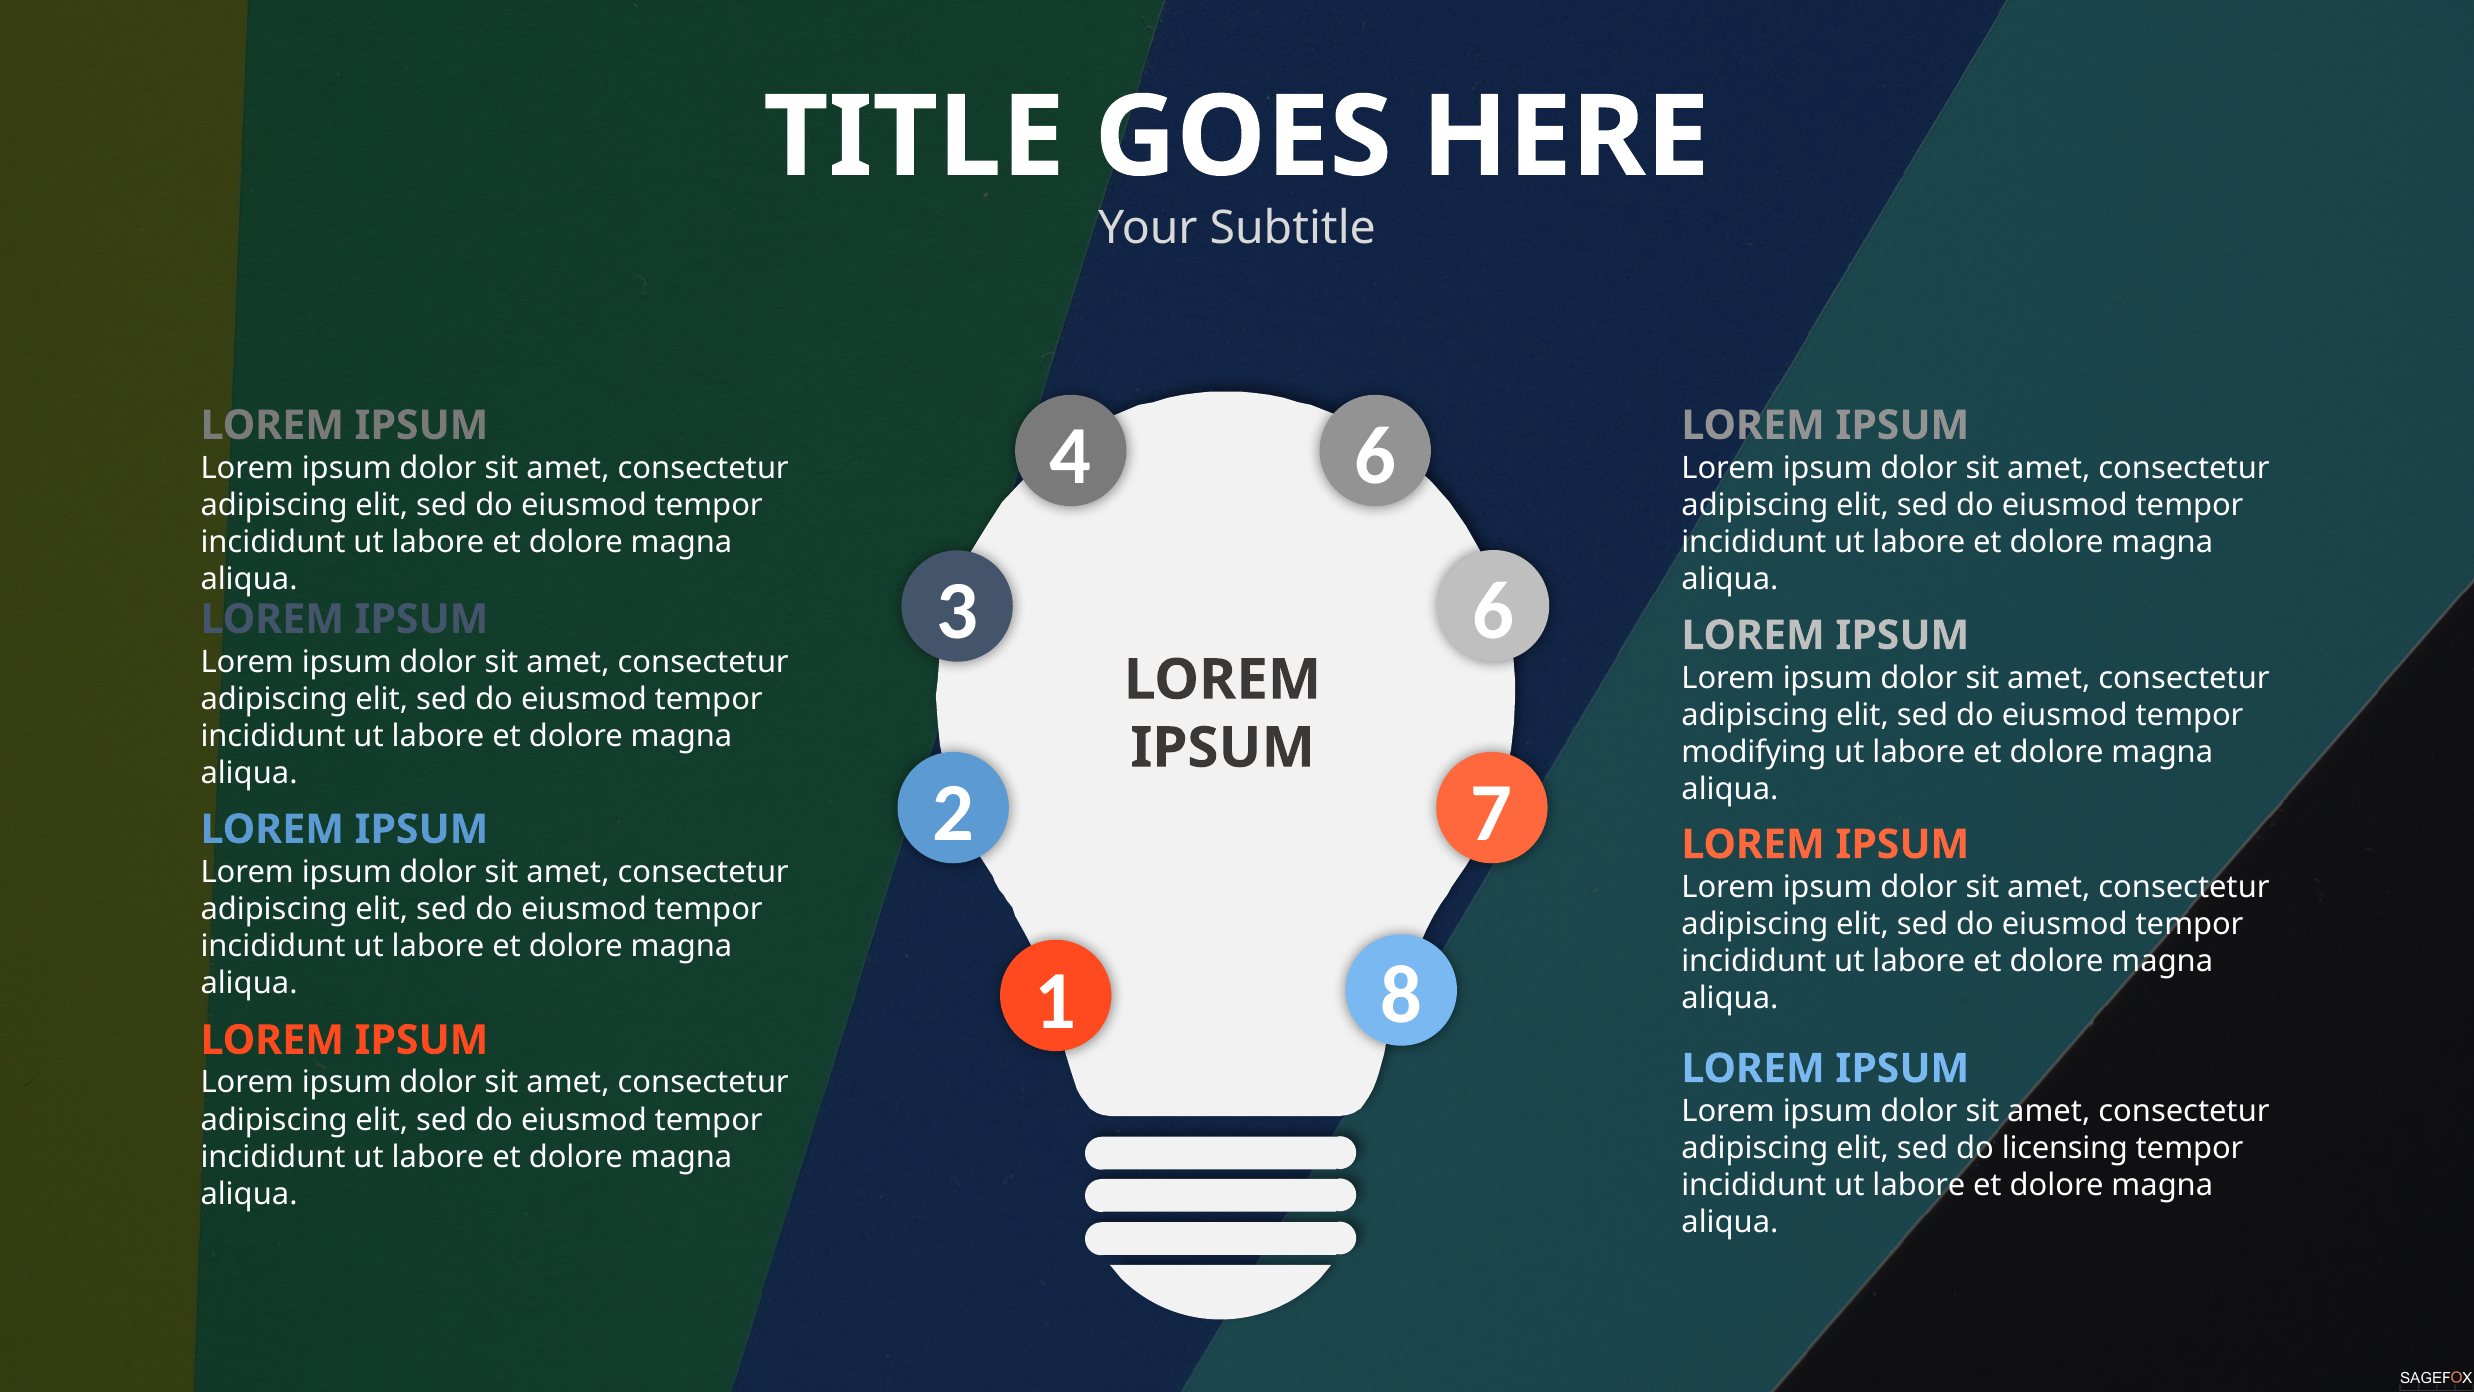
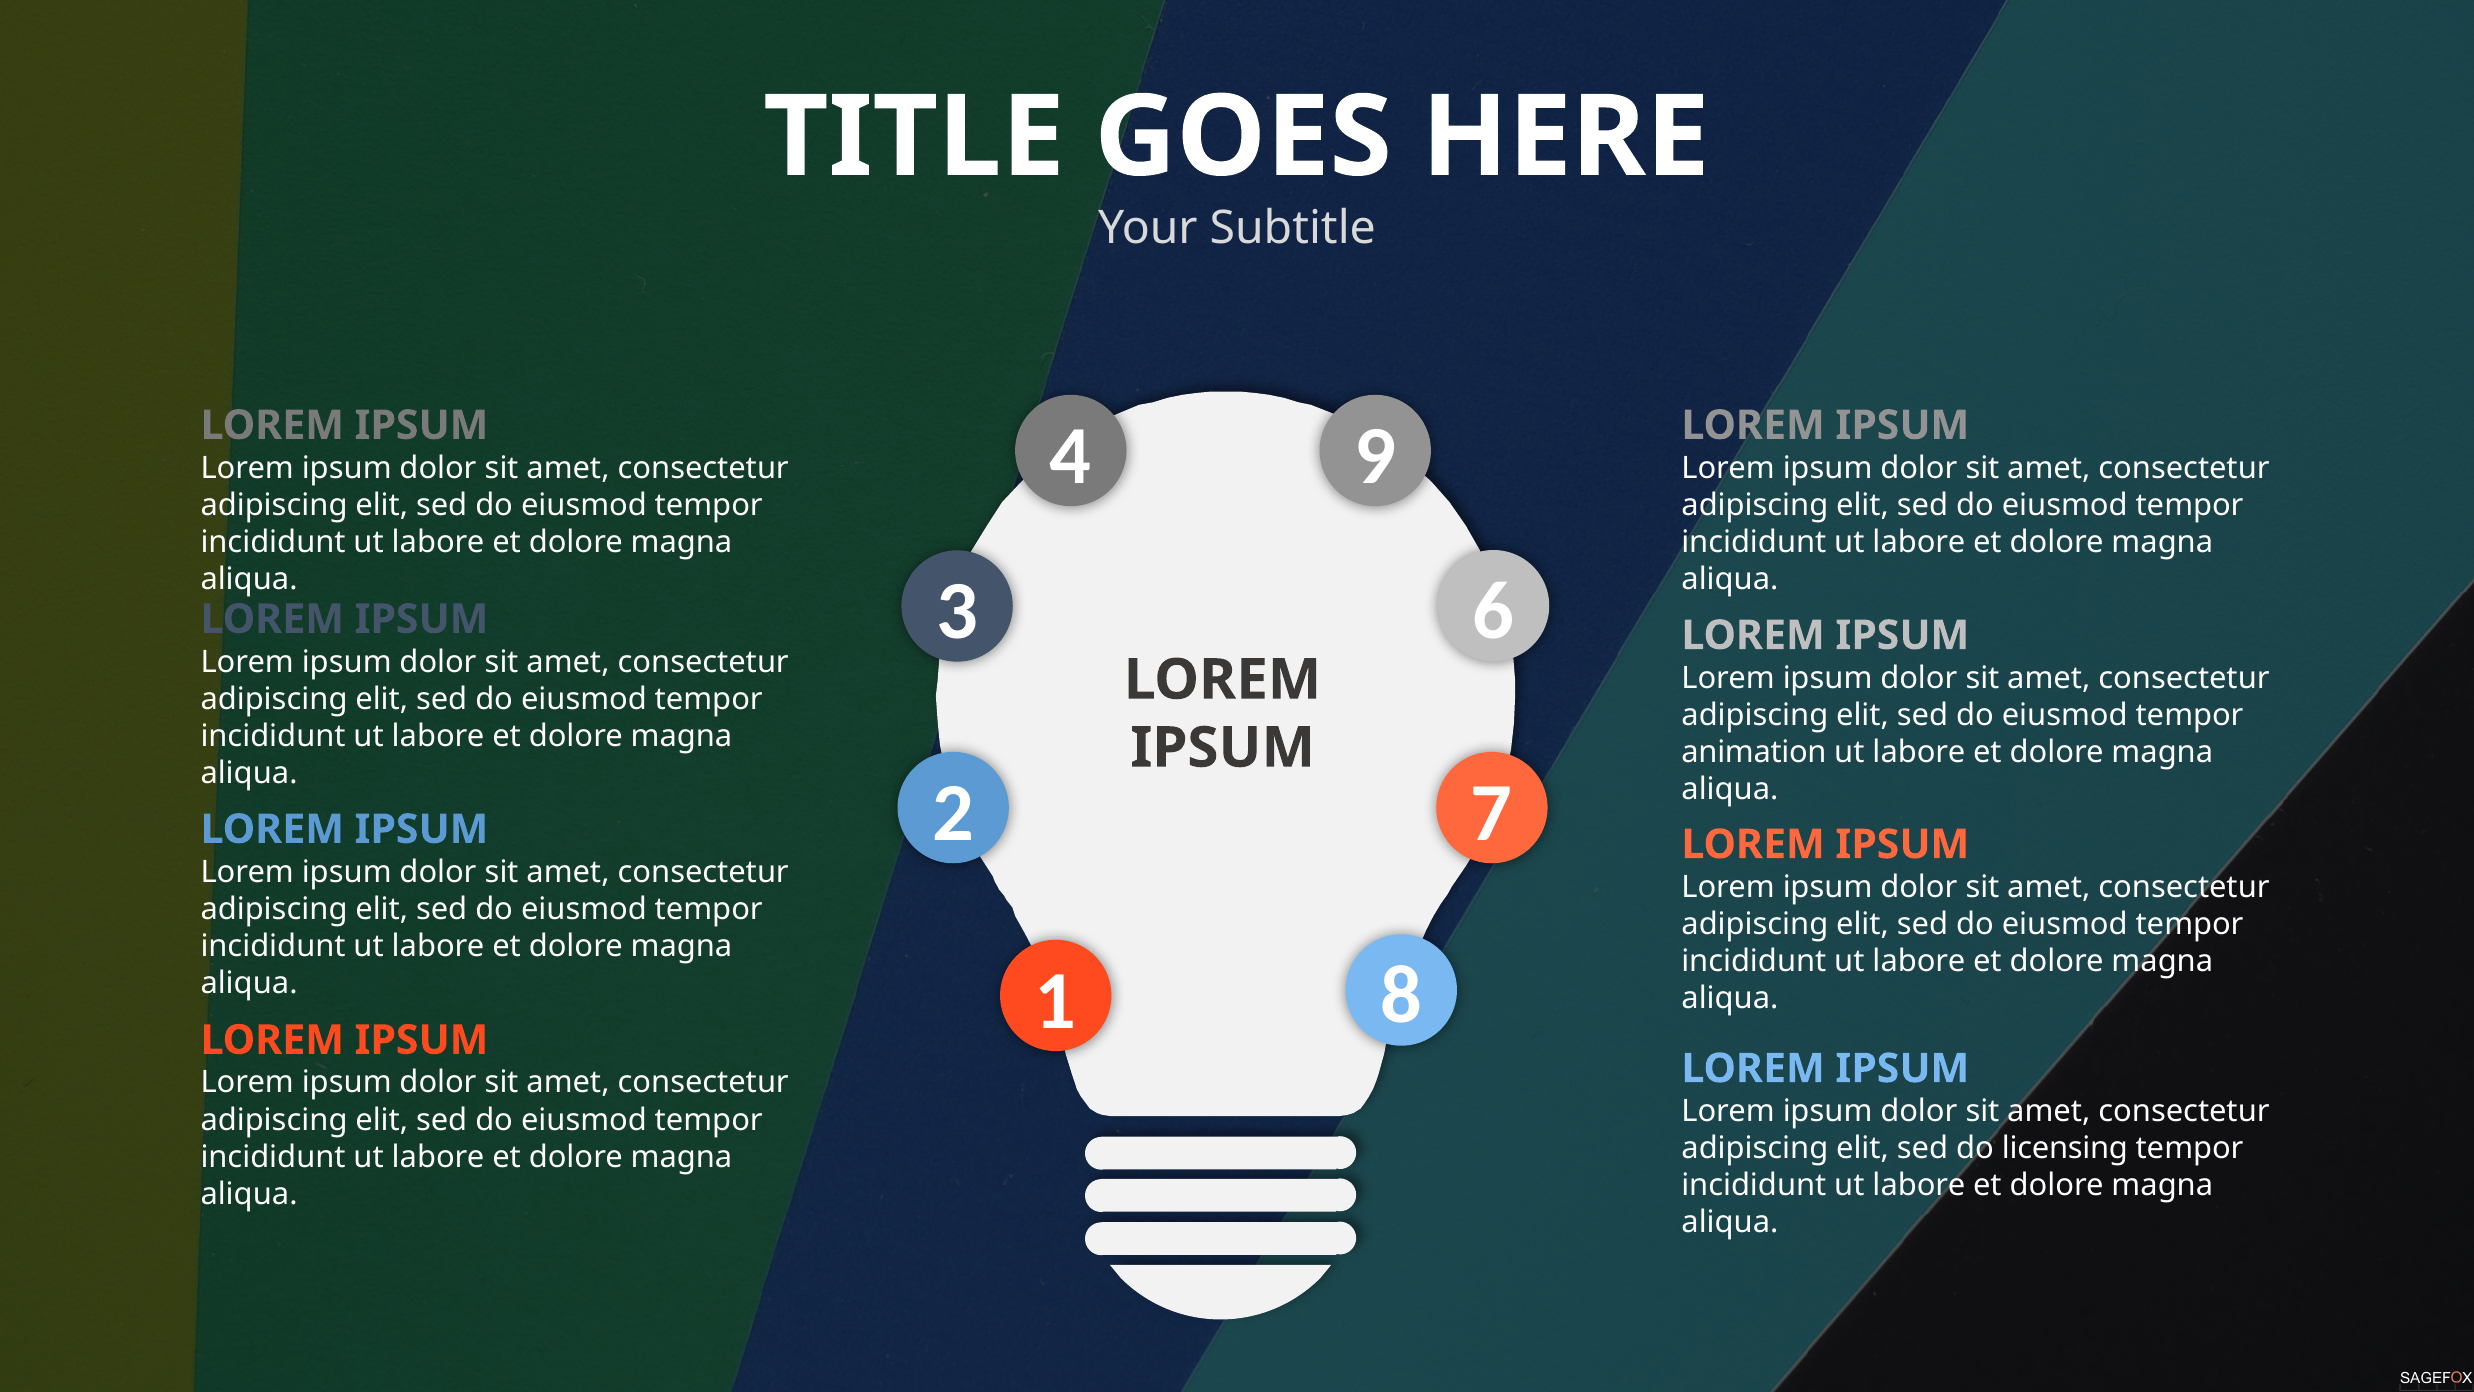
4 6: 6 -> 9 (1375, 456)
modifying: modifying -> animation (1754, 752)
